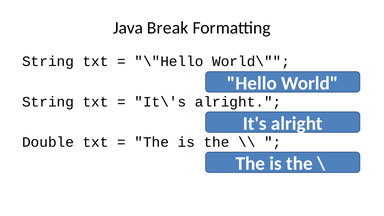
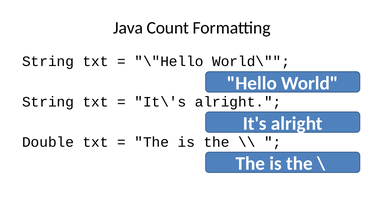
Break: Break -> Count (168, 28)
